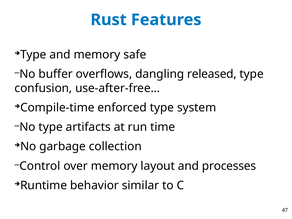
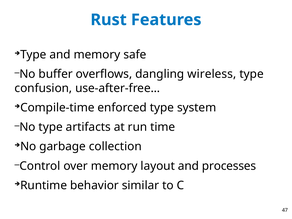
released: released -> wireless (212, 74)
